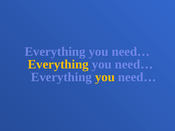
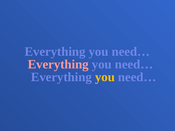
Everything colour: yellow -> pink (58, 64)
